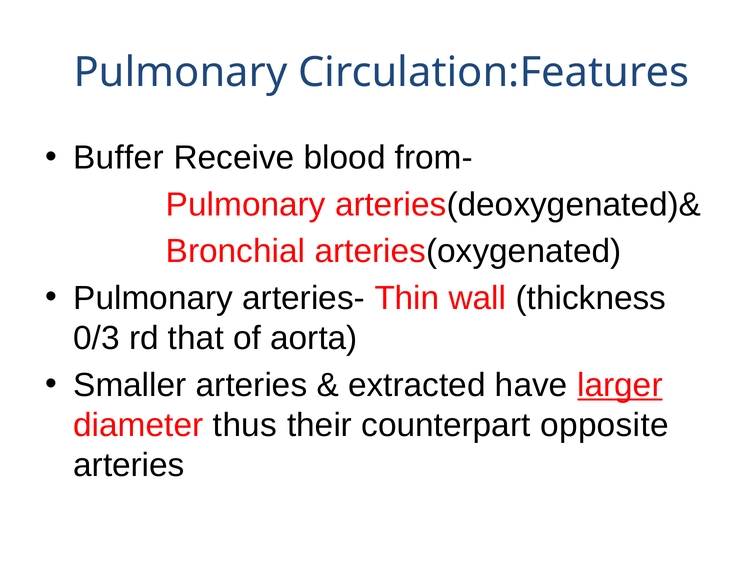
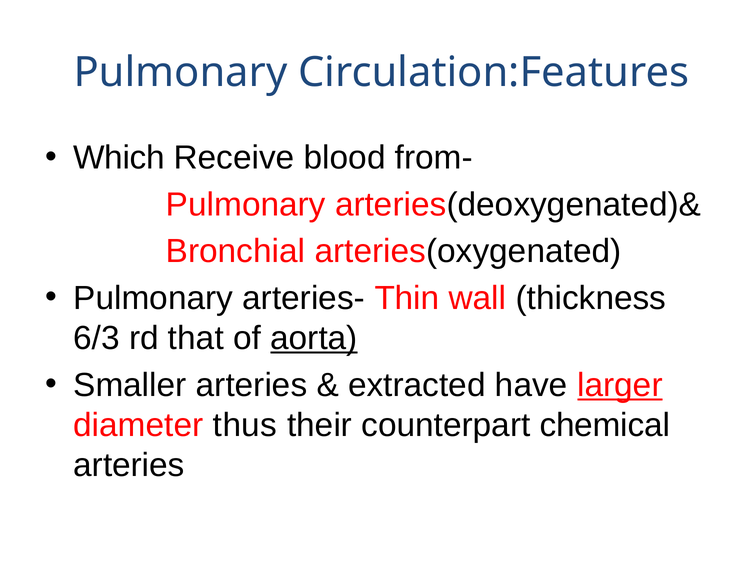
Buffer: Buffer -> Which (119, 158)
0/3: 0/3 -> 6/3 (97, 338)
aorta underline: none -> present (314, 338)
opposite: opposite -> chemical (605, 425)
